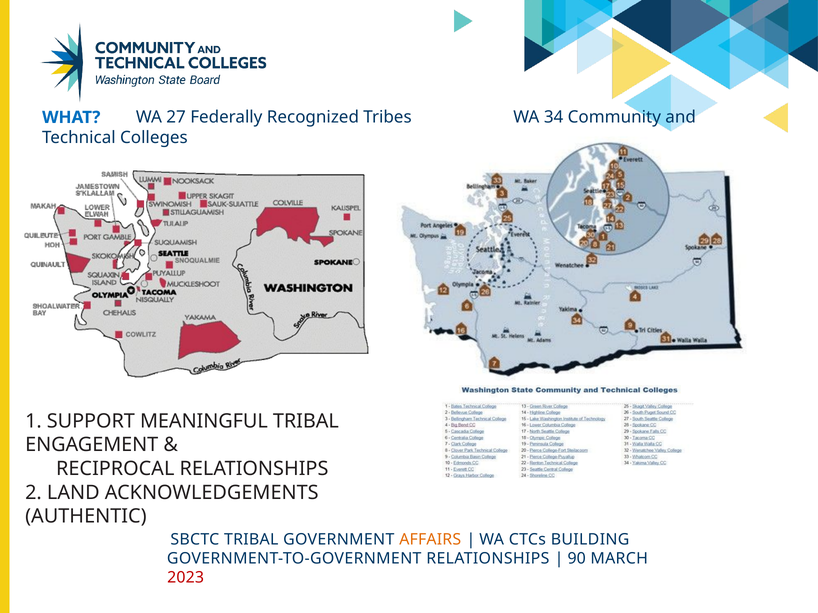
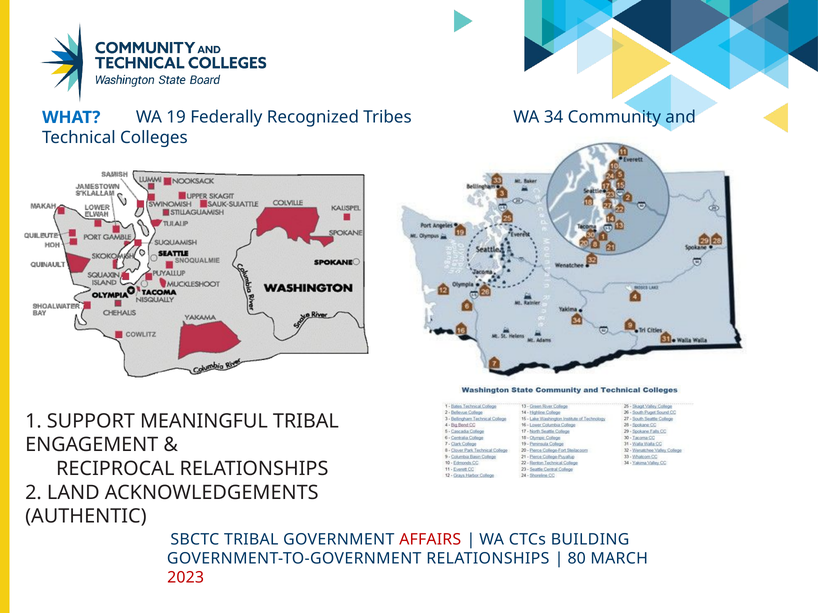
27: 27 -> 19 (176, 117)
AFFAIRS colour: orange -> red (430, 540)
90: 90 -> 80 (577, 559)
